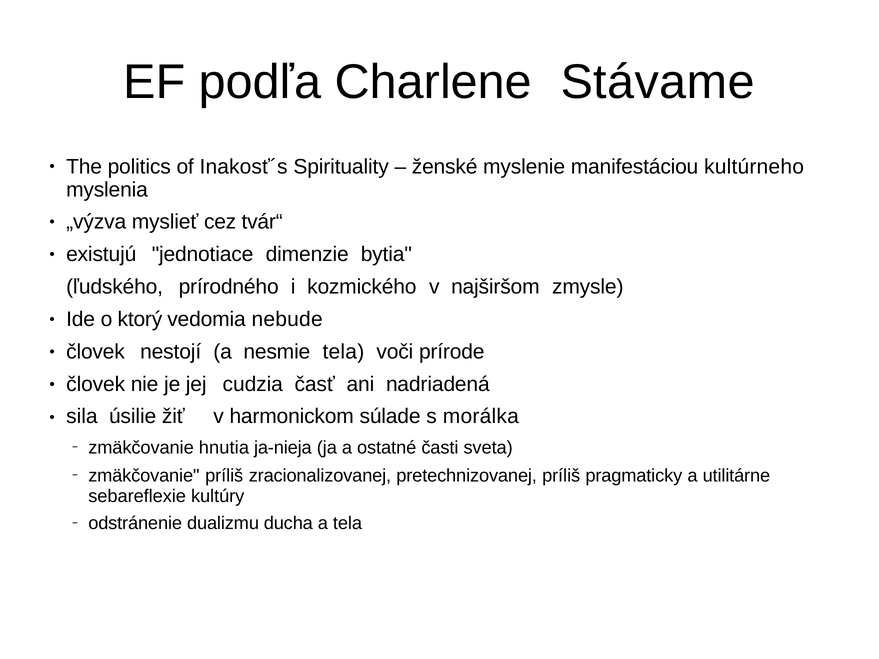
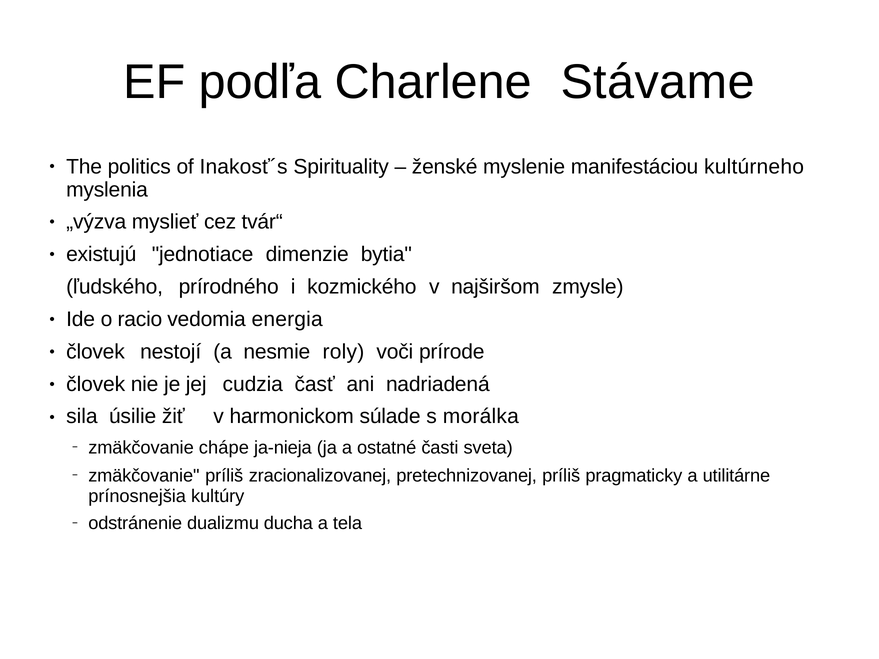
ktorý: ktorý -> racio (140, 319)
nebude: nebude -> energia (287, 319)
nesmie tela: tela -> roly (343, 352)
hnutia: hnutia -> chápe (224, 447)
sebareflexie: sebareflexie -> prínosnejšia (137, 496)
